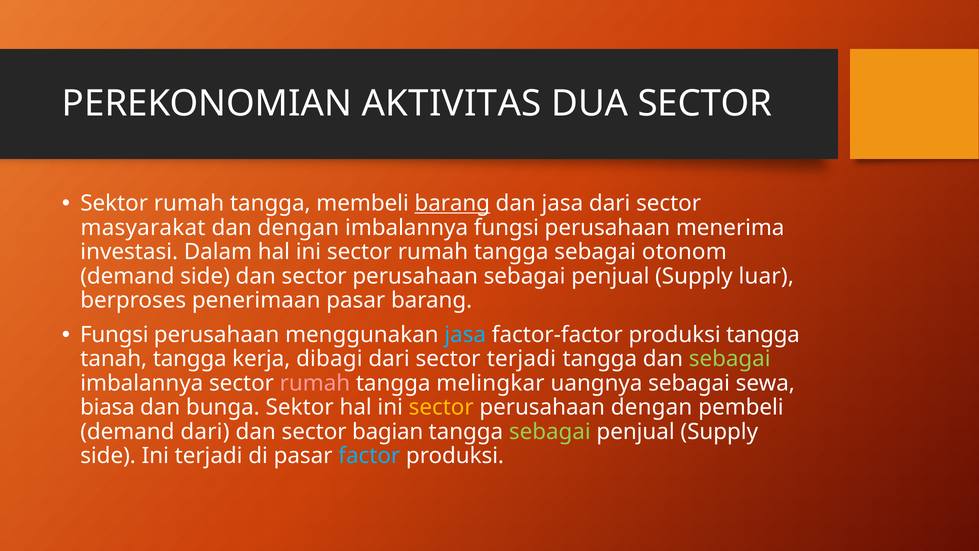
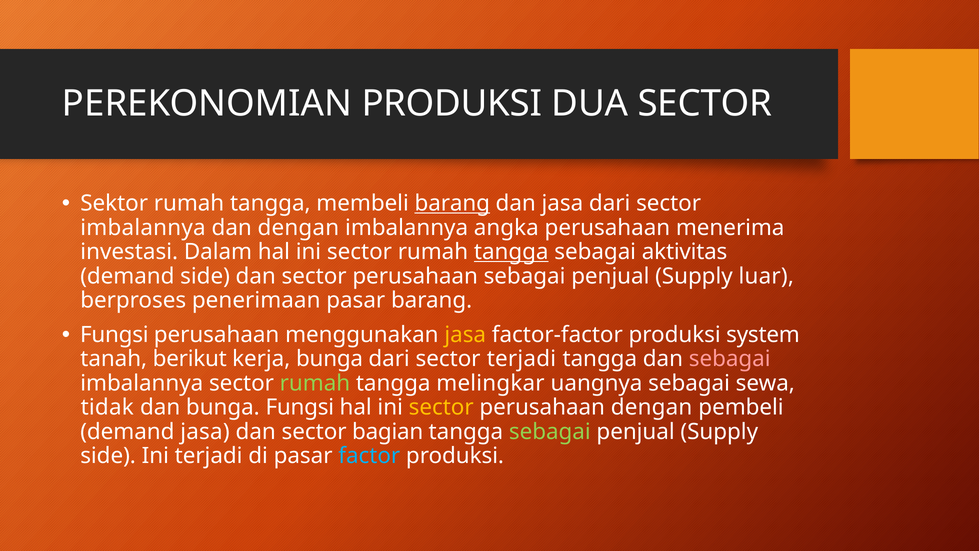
PEREKONOMIAN AKTIVITAS: AKTIVITAS -> PRODUKSI (452, 104)
masyarakat: masyarakat -> imbalannya (143, 227)
imbalannya fungsi: fungsi -> angka (506, 227)
tangga underline: none -> present (511, 252)
otonom: otonom -> aktivitas (685, 252)
jasa colour: light blue -> yellow (465, 335)
produksi tangga: tangga -> system (763, 335)
tanah tangga: tangga -> berikut (190, 359)
kerja dibagi: dibagi -> bunga (330, 359)
sebagai colour: light green -> pink (730, 359)
rumah colour: pink -> light green (315, 383)
biasa: biasa -> tidak (107, 407)
bunga Sektor: Sektor -> Fungsi (300, 407)
demand dari: dari -> jasa (205, 431)
